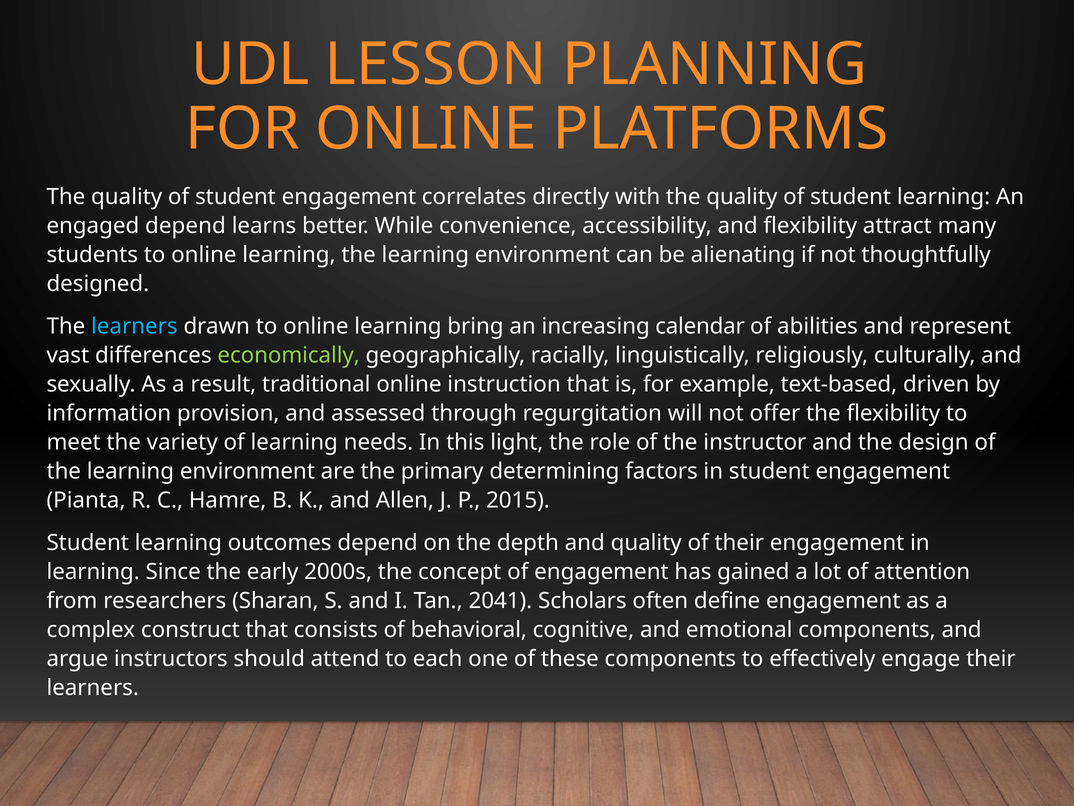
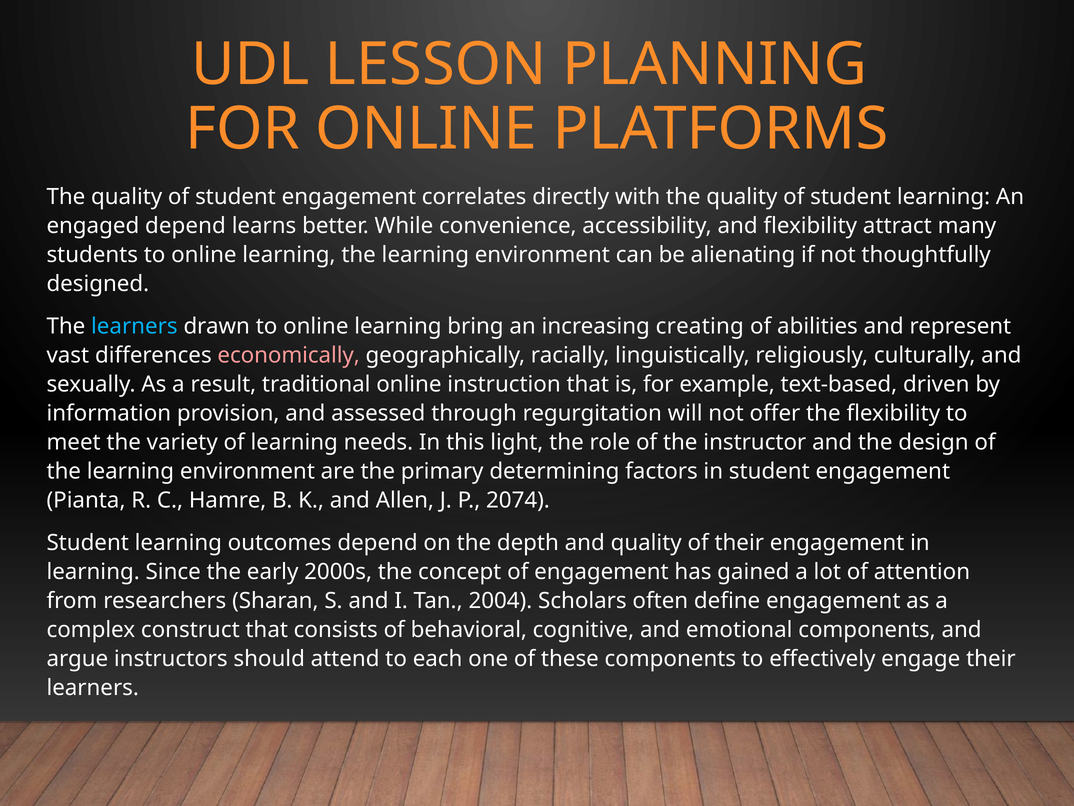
calendar: calendar -> creating (700, 326)
economically colour: light green -> pink (289, 355)
2015: 2015 -> 2074 (518, 500)
2041: 2041 -> 2004 (500, 600)
